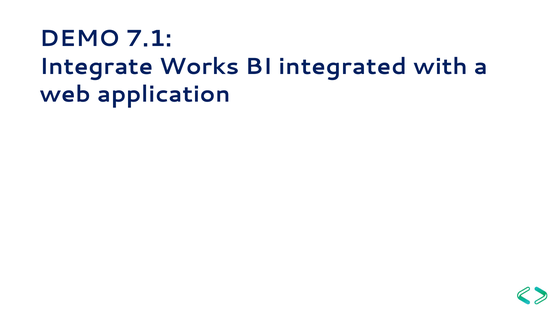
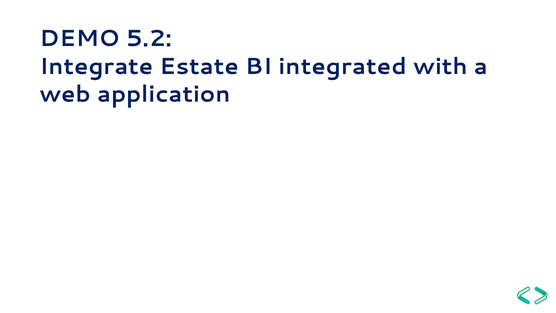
7.1: 7.1 -> 5.2 (149, 39)
Works: Works -> Estate (199, 66)
